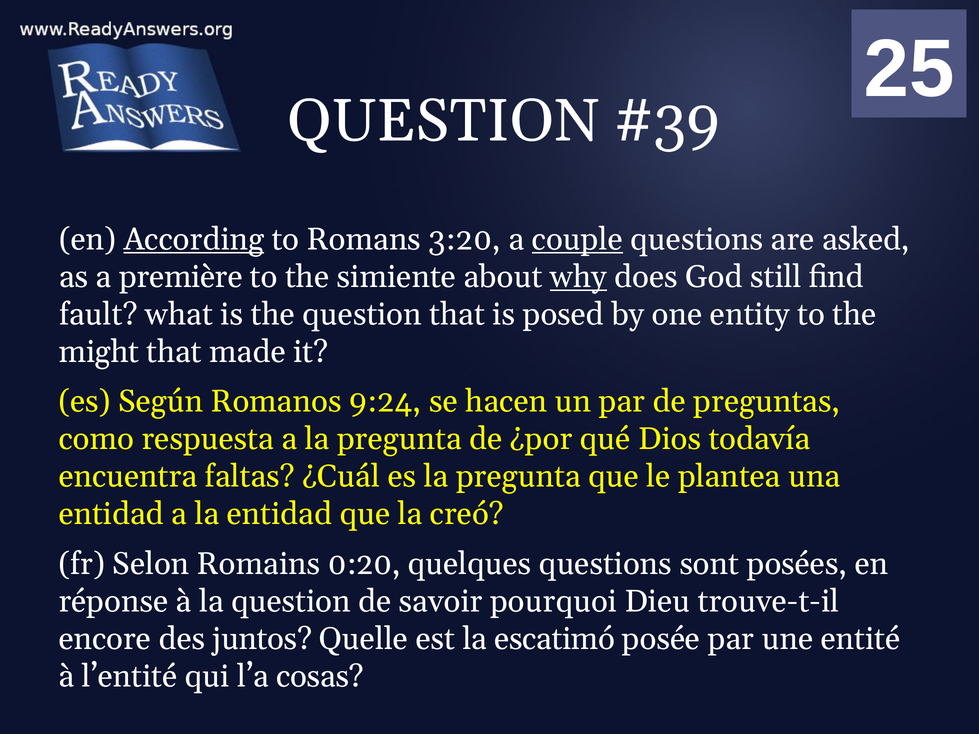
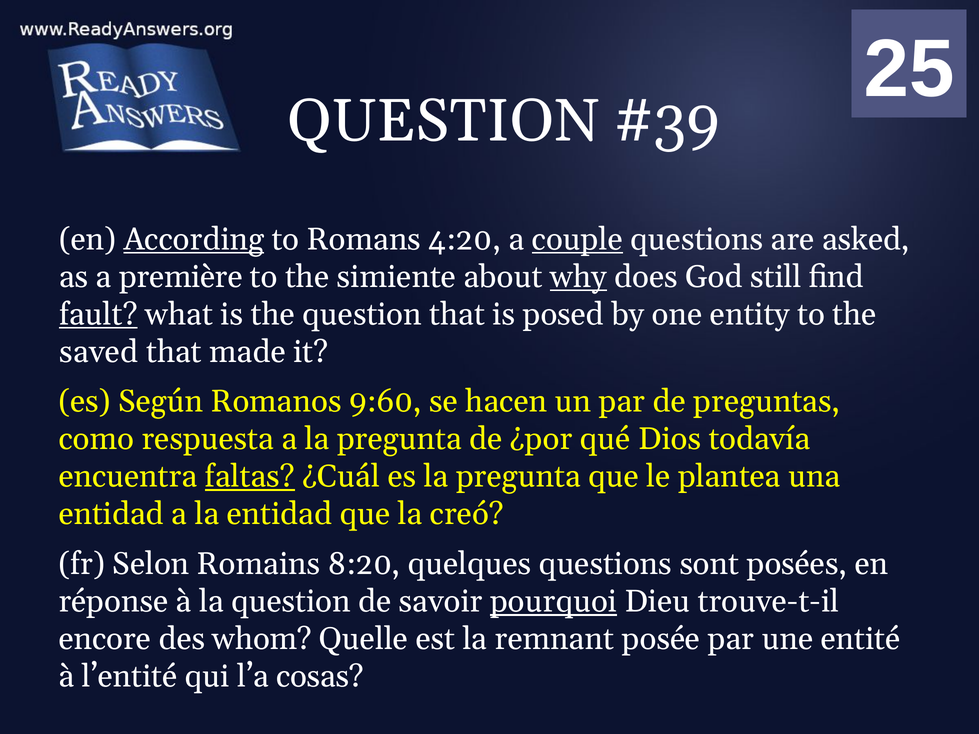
3:20: 3:20 -> 4:20 (465, 239)
fault underline: none -> present (98, 314)
might: might -> saved (99, 352)
9:24: 9:24 -> 9:60 (385, 402)
faltas underline: none -> present (250, 477)
0:20: 0:20 -> 8:20 (364, 564)
pourquoi underline: none -> present (554, 602)
juntos: juntos -> whom (262, 639)
escatimó: escatimó -> remnant (554, 639)
